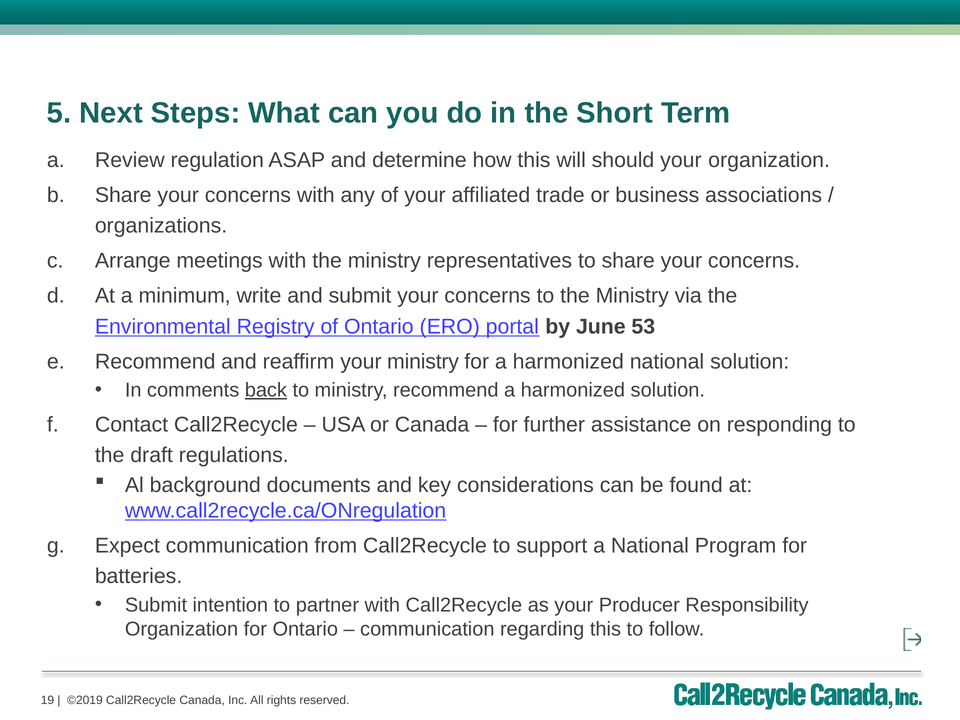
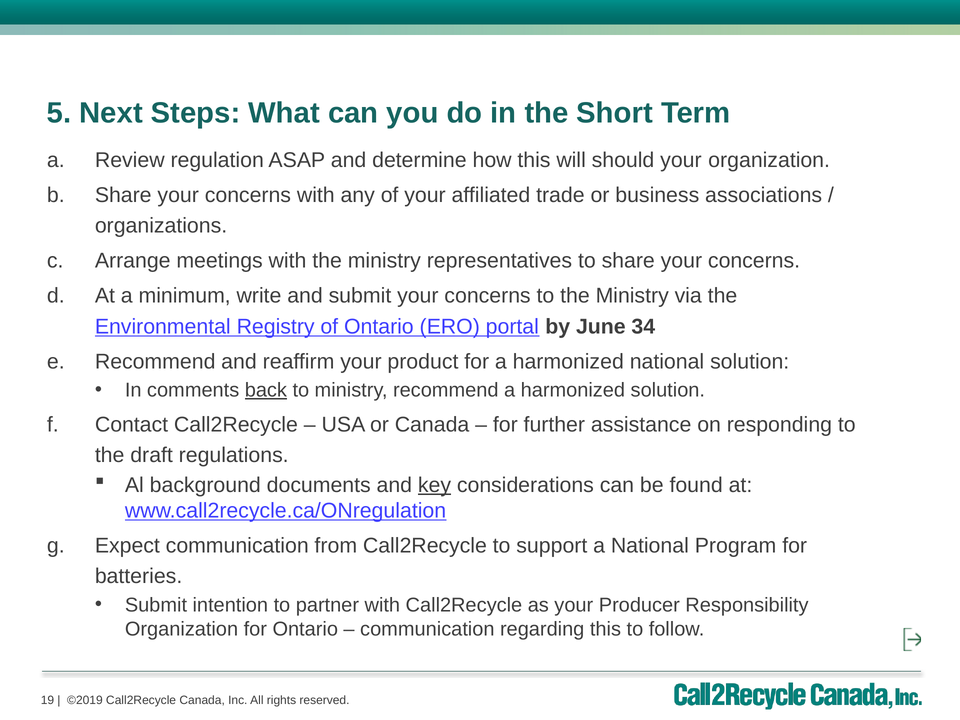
53: 53 -> 34 (643, 327)
your ministry: ministry -> product (423, 362)
key underline: none -> present (435, 485)
